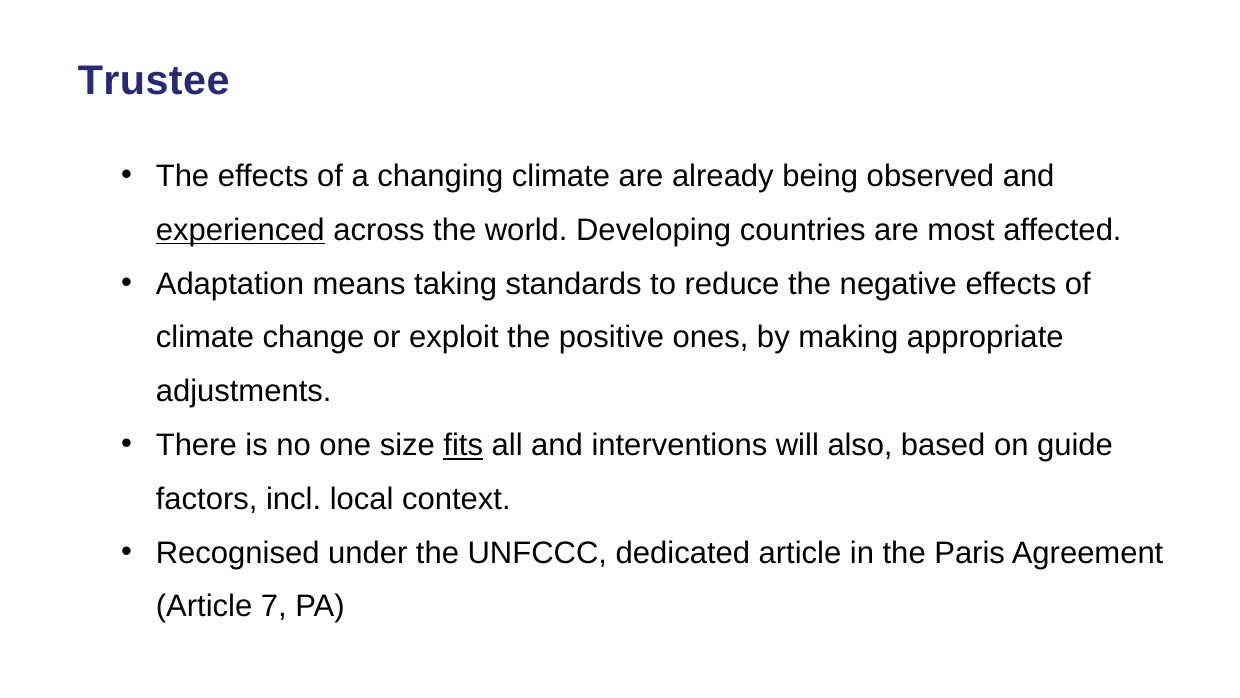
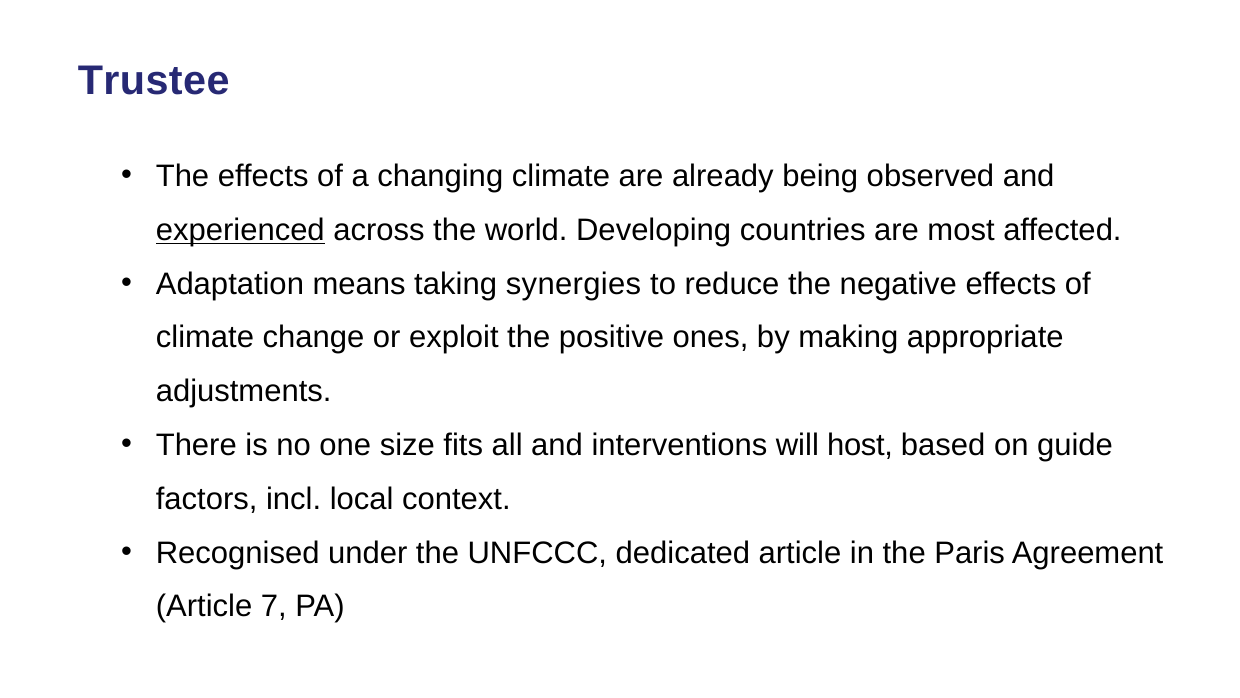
standards: standards -> synergies (574, 284)
fits underline: present -> none (463, 445)
also: also -> host (860, 445)
